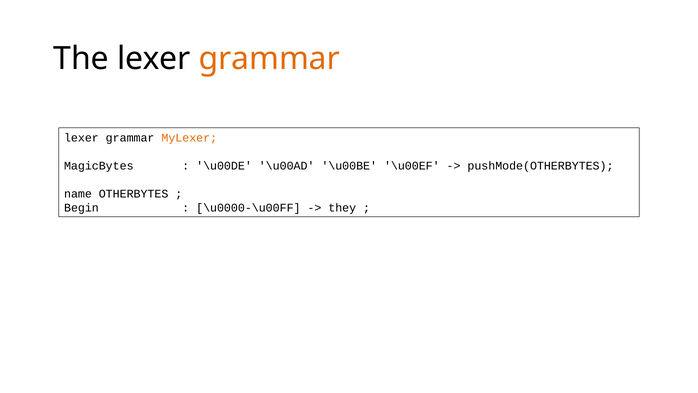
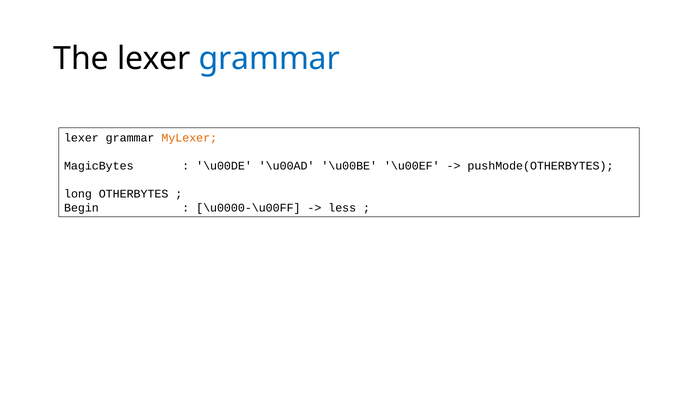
grammar colour: orange -> blue (269, 59)
name: name -> long (78, 194)
they: they -> less (342, 208)
